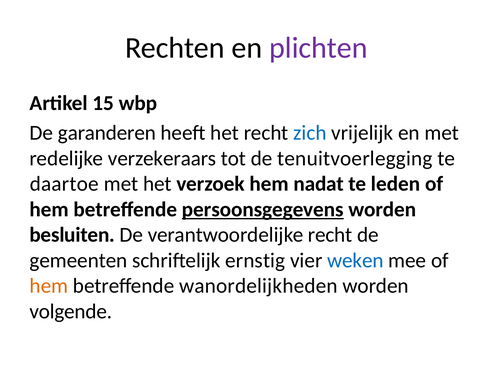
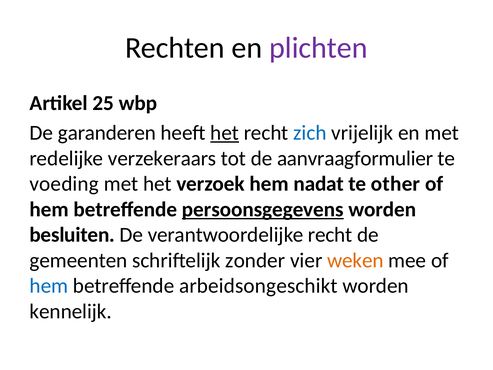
15: 15 -> 25 (103, 103)
het underline: none -> present (225, 133)
tenuitvoerlegging: tenuitvoerlegging -> aanvraagformulier (355, 158)
daartoe: daartoe -> voeding (64, 184)
leden: leden -> other (396, 184)
ernstig: ernstig -> zonder (255, 260)
weken colour: blue -> orange (355, 260)
hem colour: orange -> blue (49, 286)
wanordelijkheden: wanordelijkheden -> arbeidsongeschikt (258, 286)
volgende: volgende -> kennelijk (71, 311)
